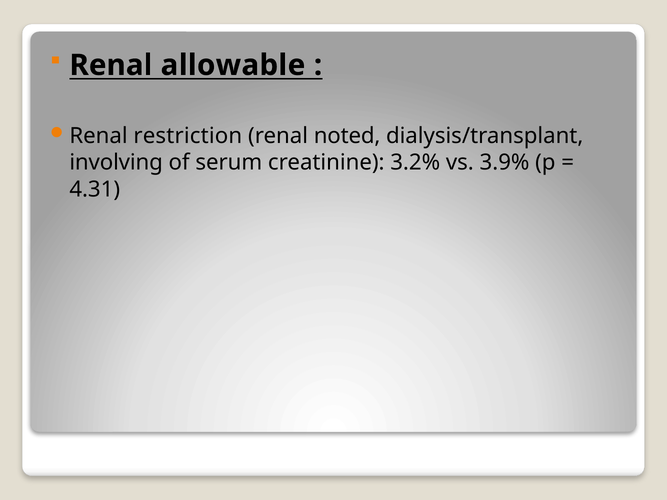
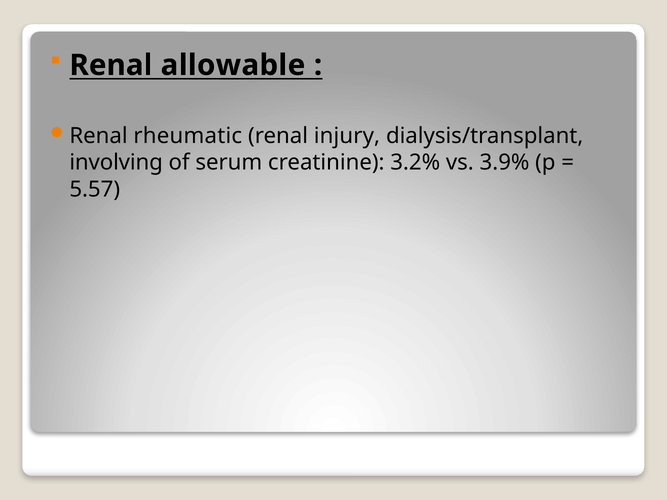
restriction: restriction -> rheumatic (188, 136)
noted: noted -> injury (347, 136)
4.31: 4.31 -> 5.57 (95, 189)
